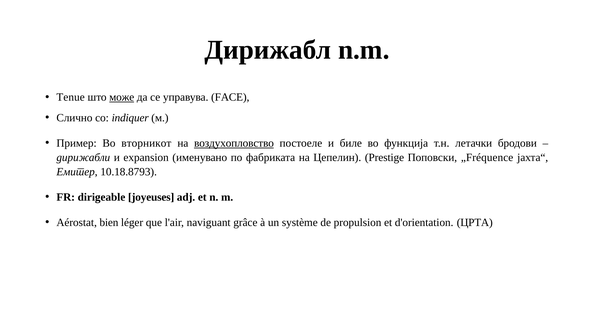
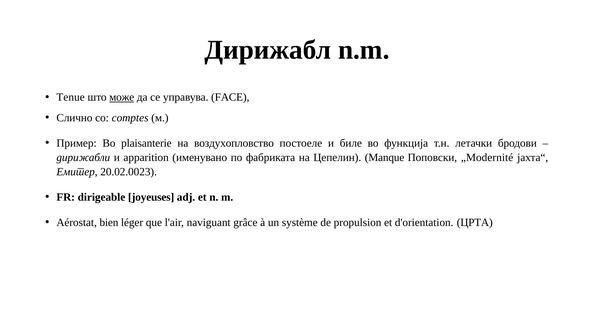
indiquer: indiquer -> comptes (130, 118)
вторникот: вторникот -> plaisanterie (146, 143)
воздухопловство underline: present -> none (234, 143)
expansion: expansion -> apparition (146, 158)
Prestige: Prestige -> Manque (385, 158)
„Fréquence: „Fréquence -> „Modernité (487, 158)
10.18.8793: 10.18.8793 -> 20.02.0023 (129, 172)
